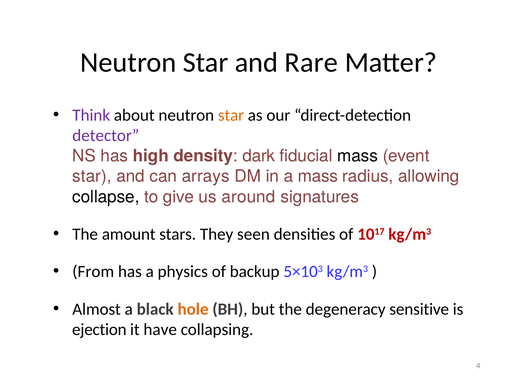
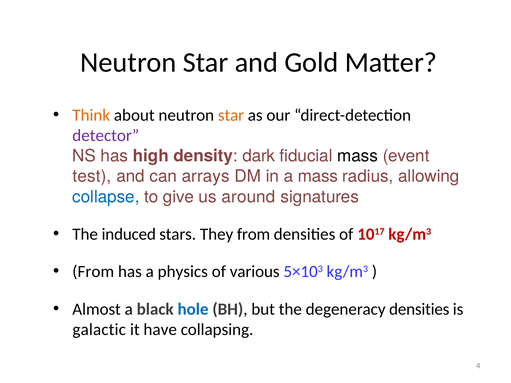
Rare: Rare -> Gold (311, 62)
Think colour: purple -> orange (91, 115)
star: star -> test (92, 176)
collapse colour: black -> blue (106, 197)
amount: amount -> induced (129, 234)
They seen: seen -> from (254, 234)
backup: backup -> various (255, 272)
hole colour: orange -> blue (193, 309)
degeneracy sensitive: sensitive -> densities (419, 309)
ejection: ejection -> galactic (99, 330)
